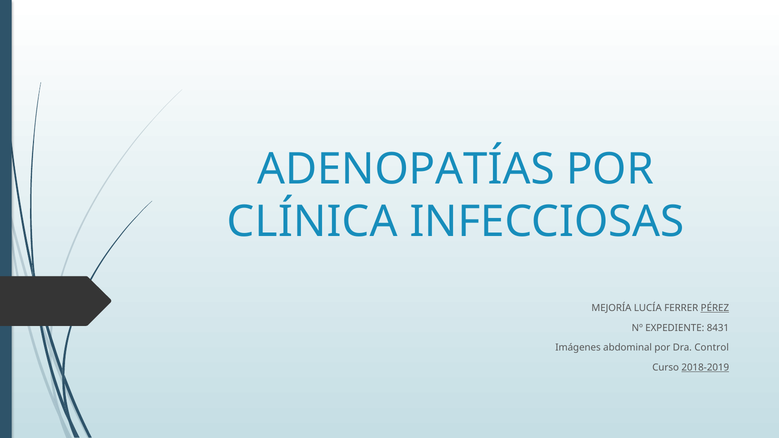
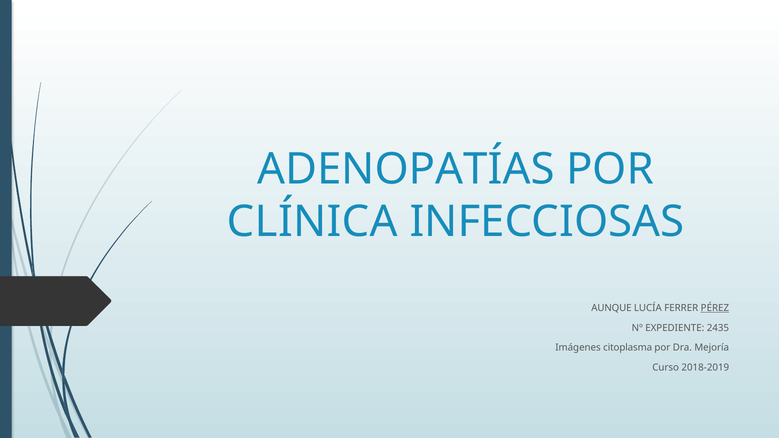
MEJORÍA: MEJORÍA -> AUNQUE (611, 308)
8431: 8431 -> 2435 (718, 328)
abdominal: abdominal -> citoplasma (628, 348)
Control: Control -> Mejoría (712, 348)
2018-2019 underline: present -> none (705, 368)
